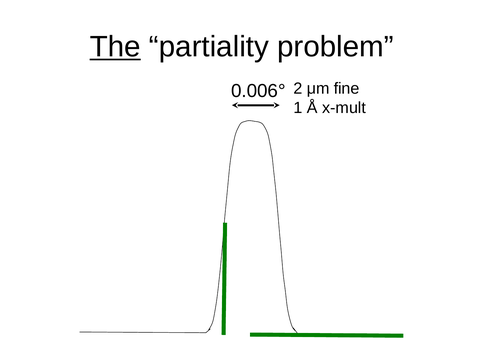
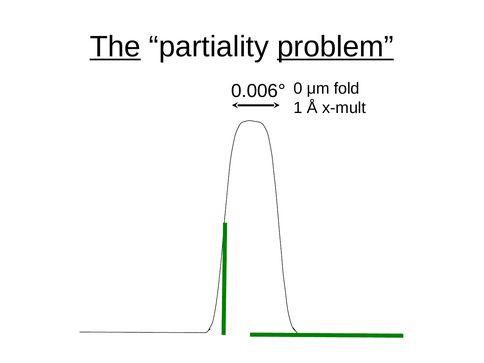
problem underline: none -> present (335, 47)
2: 2 -> 0 (298, 88)
fine: fine -> fold (347, 88)
